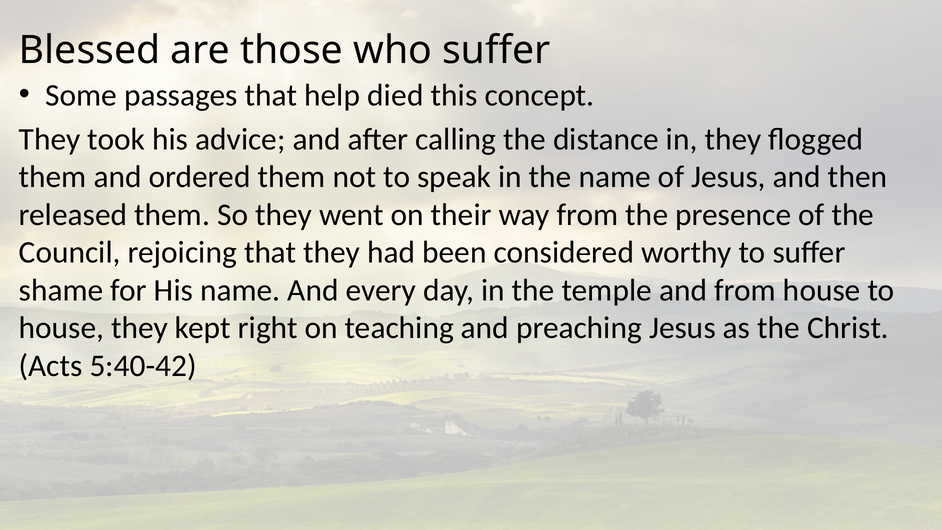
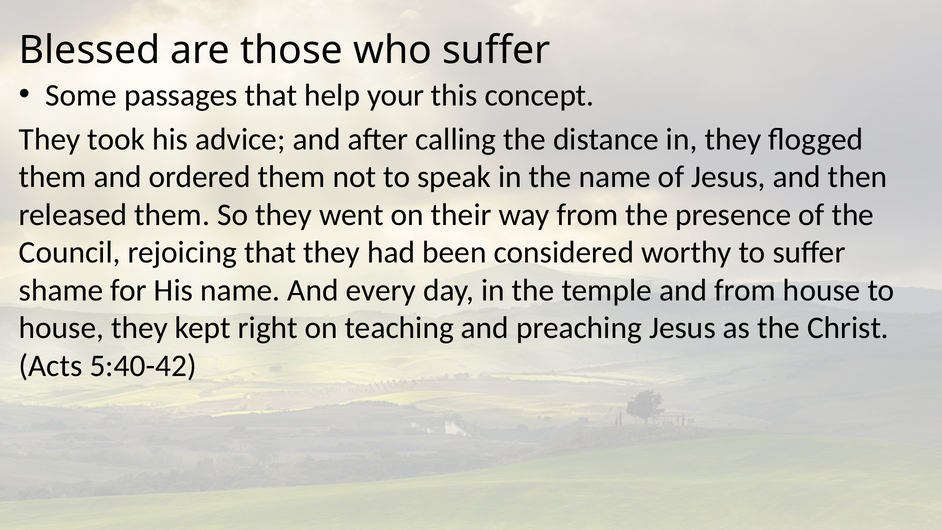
died: died -> your (396, 95)
